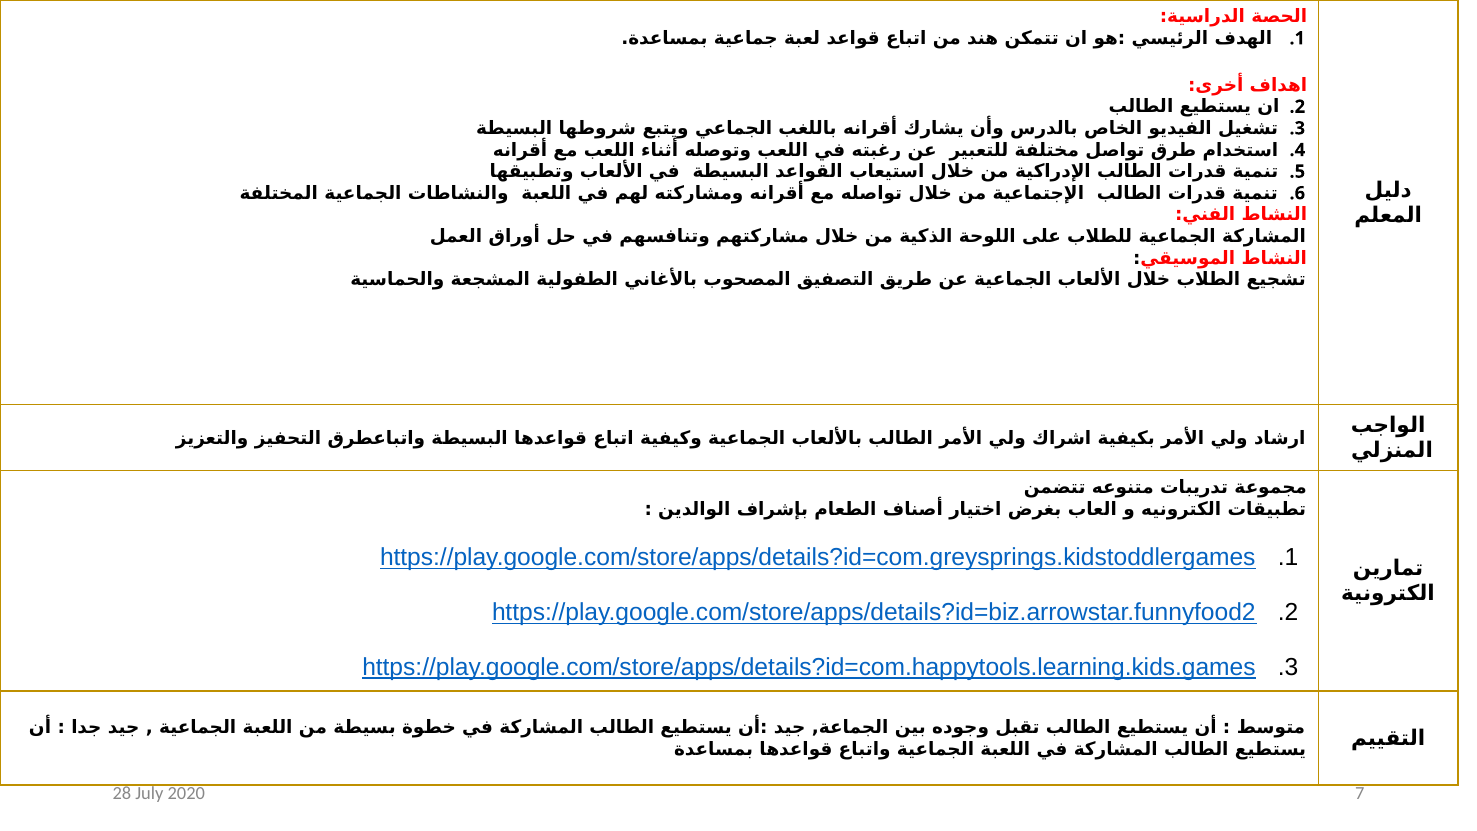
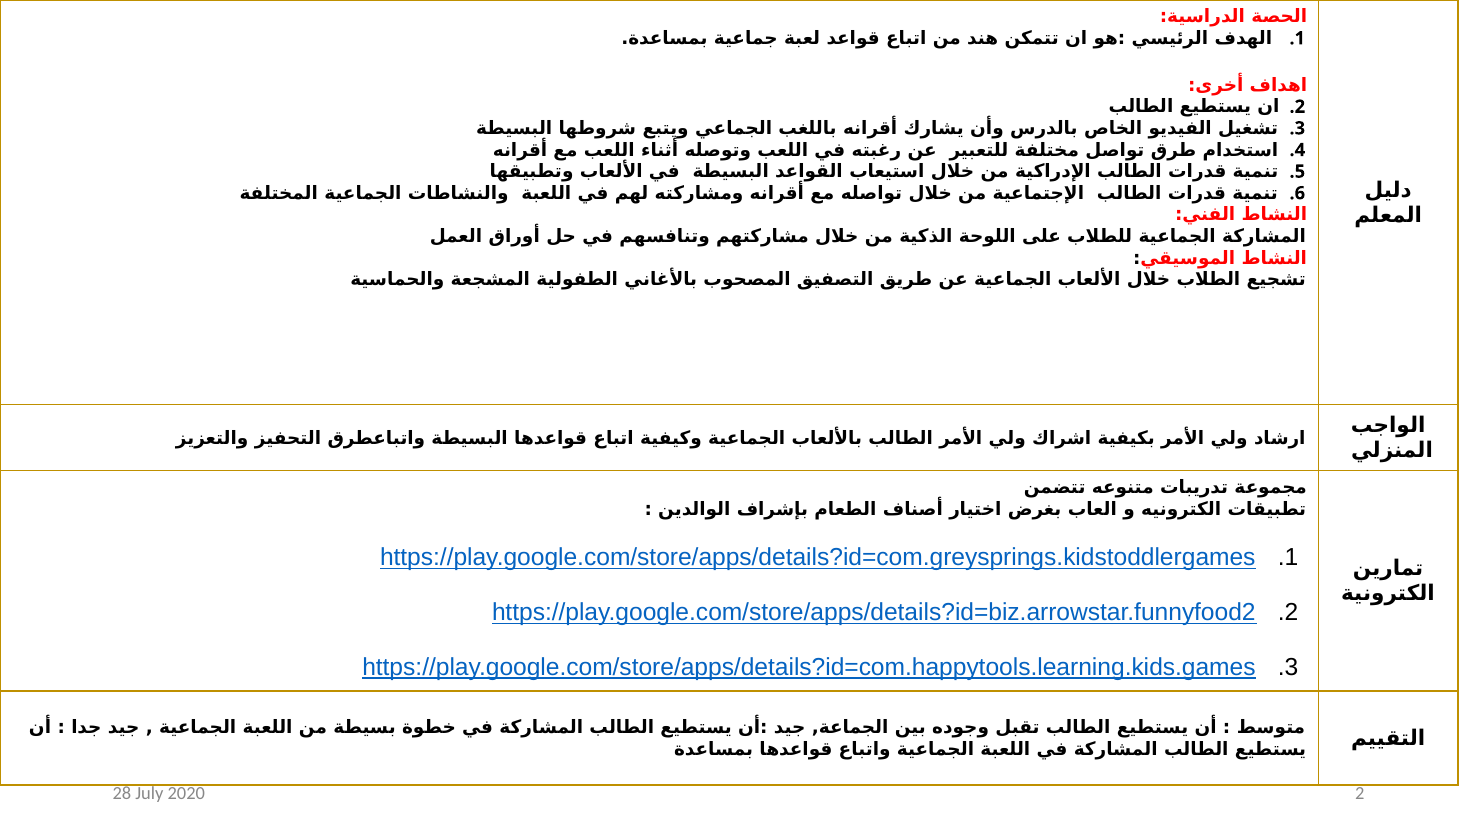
7: 7 -> 2 (1360, 793)
